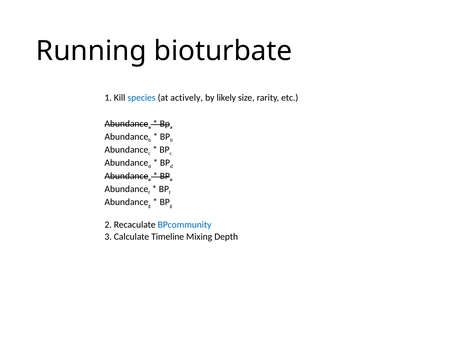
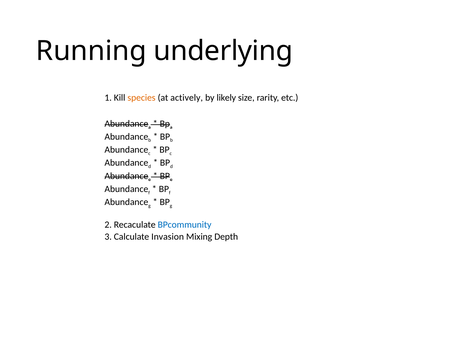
bioturbate: bioturbate -> underlying (223, 51)
species colour: blue -> orange (142, 98)
Timeline: Timeline -> Invasion (168, 237)
